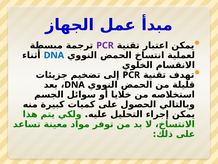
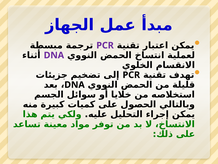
DNA colour: blue -> purple (54, 55)
